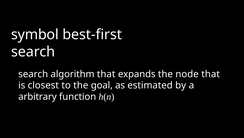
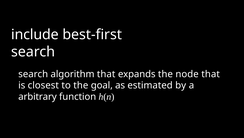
symbol: symbol -> include (35, 34)
